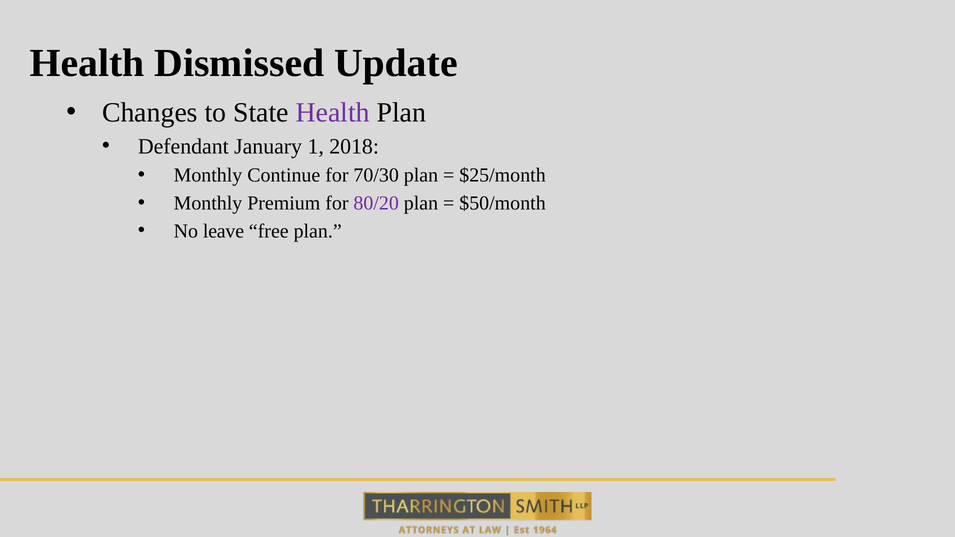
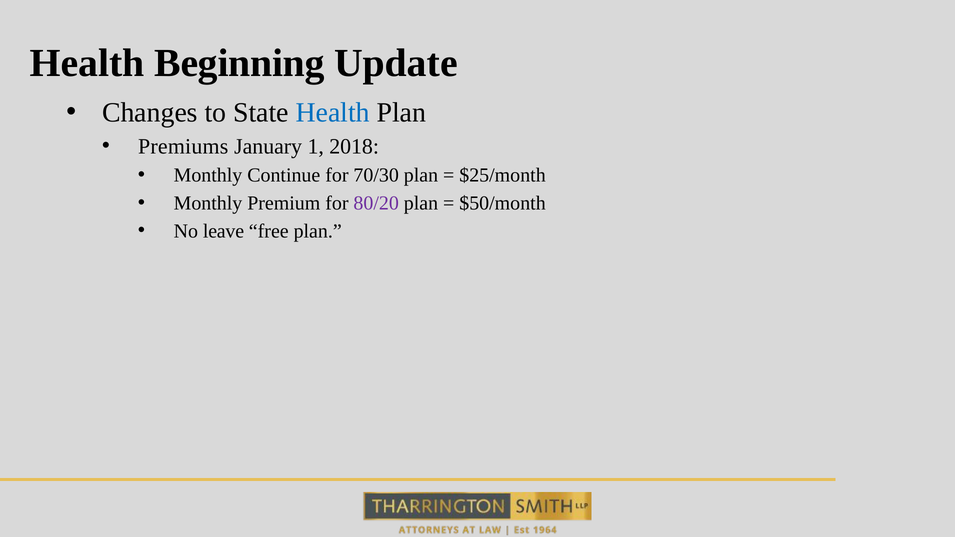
Dismissed: Dismissed -> Beginning (239, 63)
Health colour: purple -> blue (333, 113)
Defendant: Defendant -> Premiums (183, 146)
